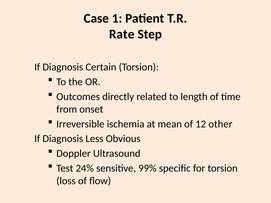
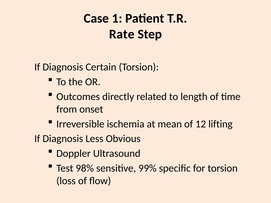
other: other -> lifting (220, 124)
24%: 24% -> 98% (85, 168)
